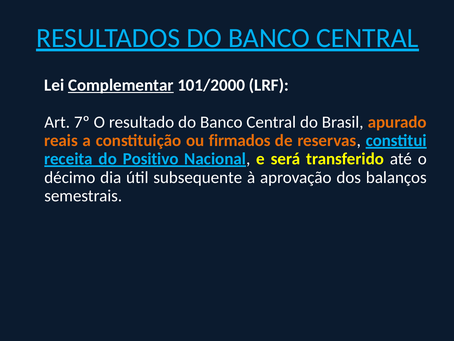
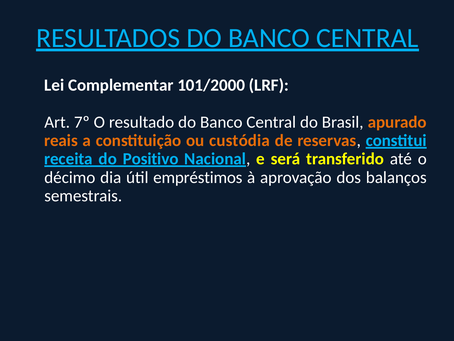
Complementar underline: present -> none (121, 85)
firmados: firmados -> custódia (240, 140)
subsequente: subsequente -> empréstimos (198, 177)
